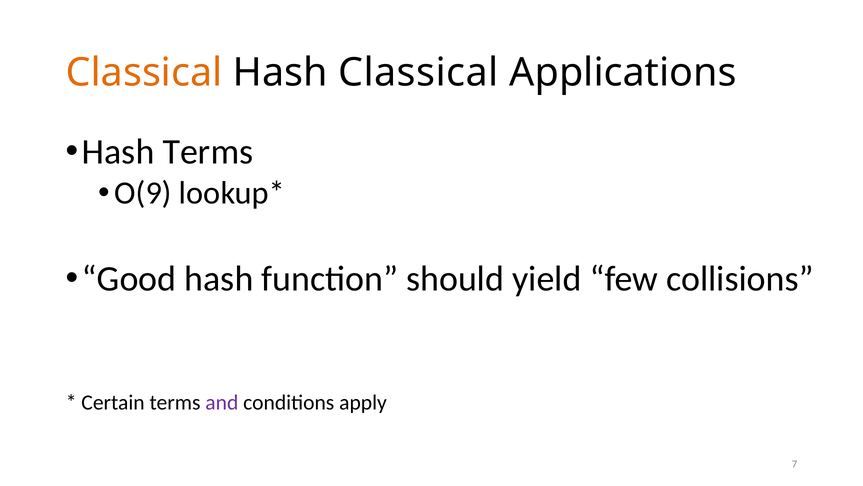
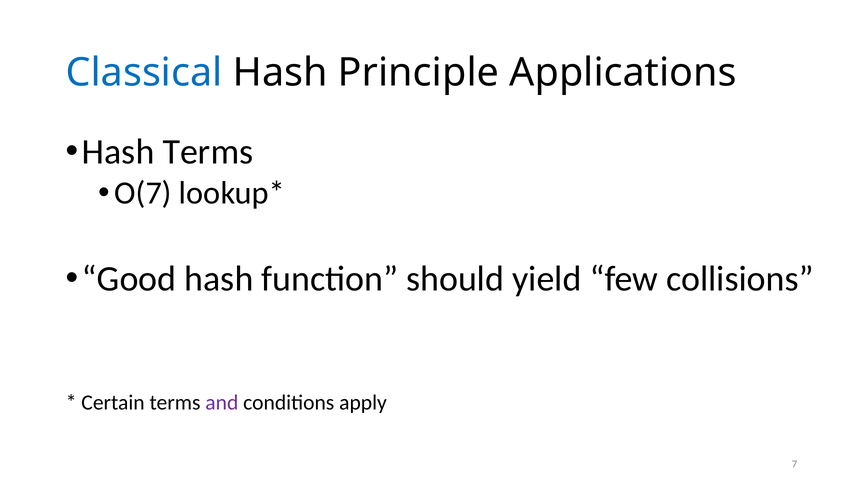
Classical colour: orange -> blue (144, 72)
Hash Classical: Classical -> Principle (419, 72)
O(9: O(9 -> O(7 (143, 193)
